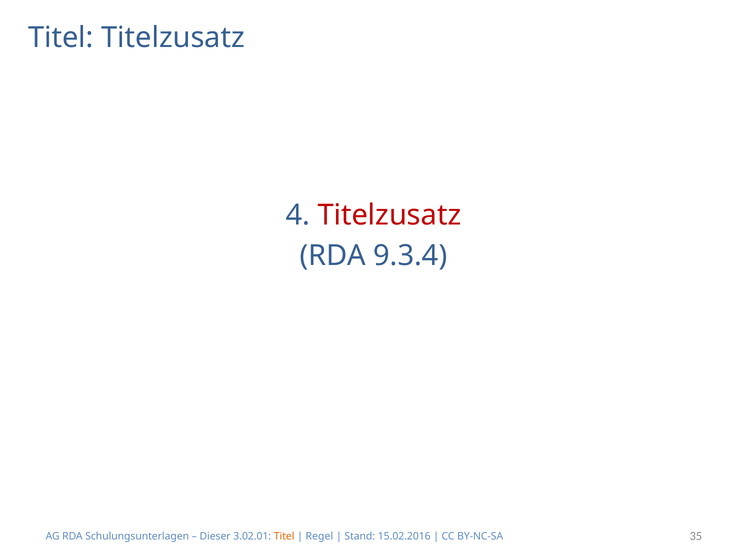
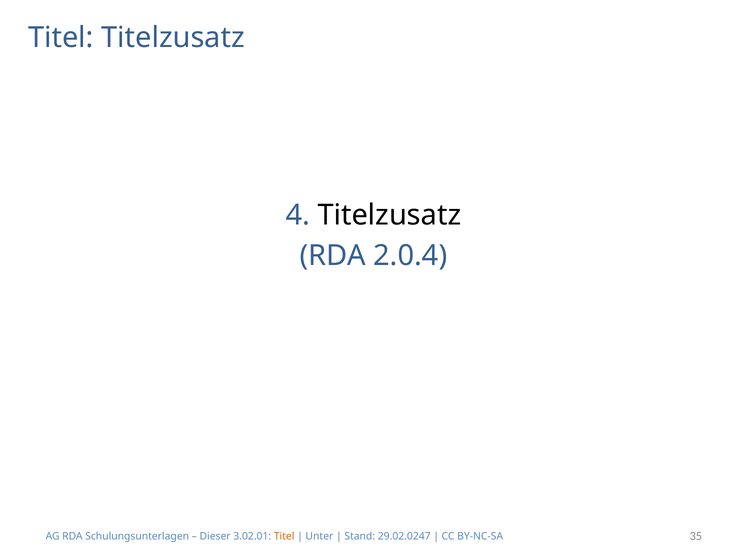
Titelzusatz colour: red -> black (389, 215)
9.3.4: 9.3.4 -> 2.0.4 (410, 256)
Regel: Regel -> Unter (319, 537)
15.02.2016: 15.02.2016 -> 29.02.0247 (404, 537)
